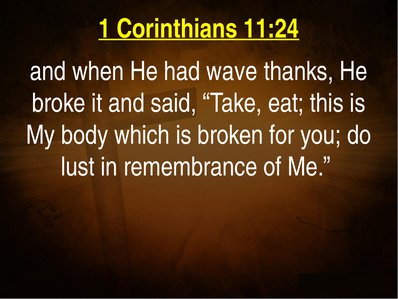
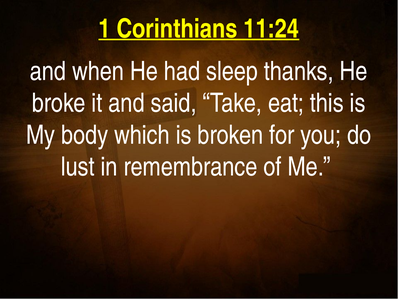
wave: wave -> sleep (232, 71)
